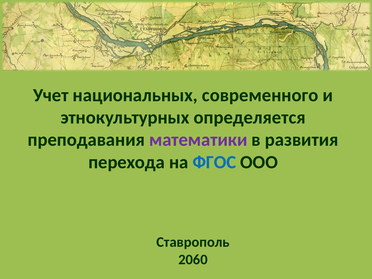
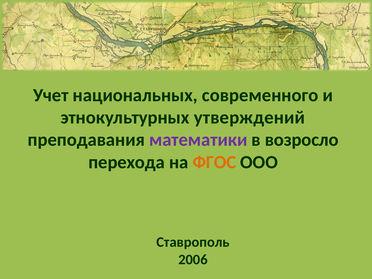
определяется: определяется -> утверждений (250, 118)
развития: развития -> возросло (302, 140)
ФГОС colour: blue -> orange (214, 162)
2060: 2060 -> 2006 (193, 259)
